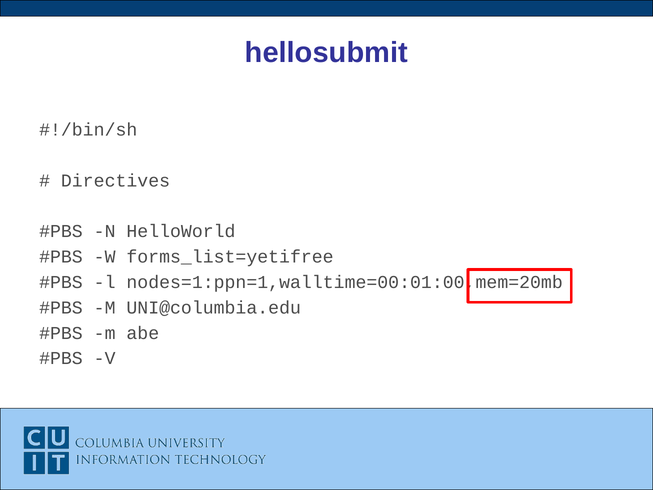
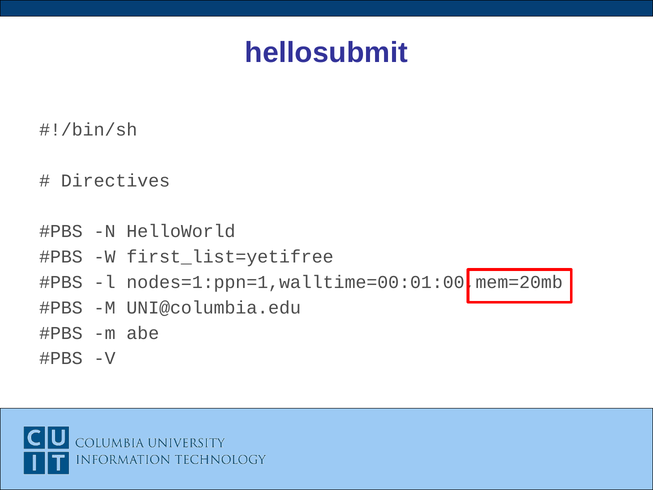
forms_list=yetifree: forms_list=yetifree -> first_list=yetifree (230, 257)
